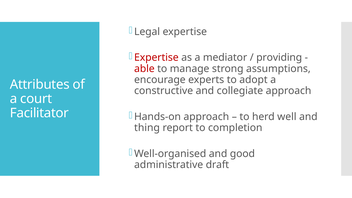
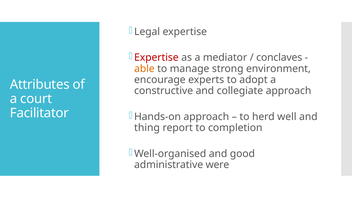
providing: providing -> conclaves (279, 58)
able colour: red -> orange (144, 69)
assumptions: assumptions -> environment (278, 69)
draft: draft -> were (217, 165)
